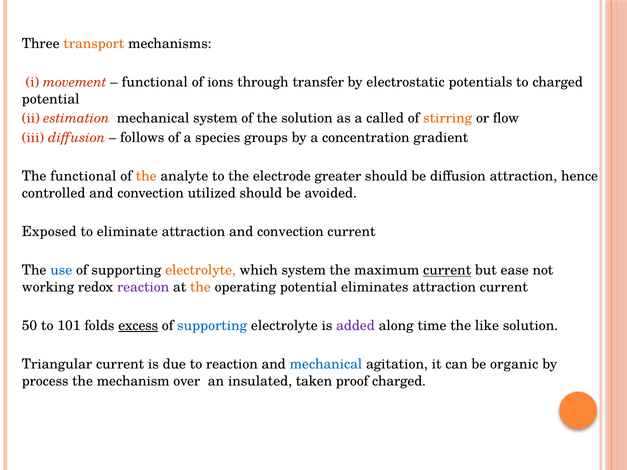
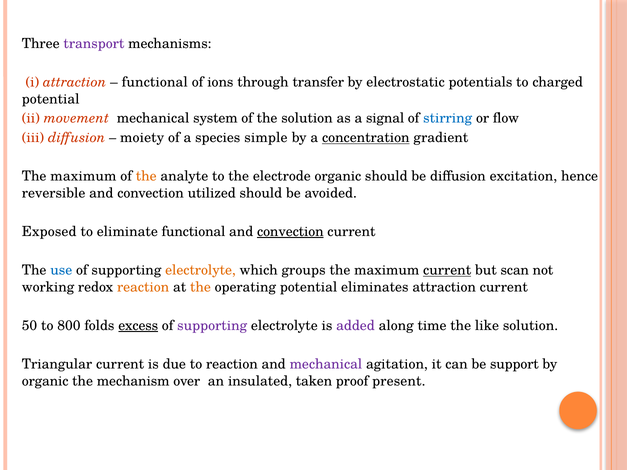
transport colour: orange -> purple (94, 44)
i movement: movement -> attraction (75, 82)
estimation: estimation -> movement (76, 118)
called: called -> signal (385, 118)
stirring colour: orange -> blue (448, 118)
follows: follows -> moiety (142, 138)
groups: groups -> simple (266, 138)
concentration underline: none -> present (366, 138)
functional: functional -> maximum (83, 176)
electrode greater: greater -> organic (338, 176)
diffusion attraction: attraction -> excitation (523, 176)
controlled: controlled -> reversible (54, 193)
eliminate attraction: attraction -> functional (193, 232)
convection underline: none -> present (290, 232)
which system: system -> groups (304, 270)
ease: ease -> scan (515, 270)
reaction colour: purple -> orange (143, 287)
101: 101 -> 800 (69, 326)
supporting colour: blue -> purple (212, 326)
mechanical colour: blue -> purple (326, 364)
organic: organic -> support (514, 364)
process: process -> organic (45, 381)
proof charged: charged -> present (399, 381)
